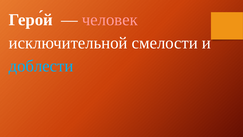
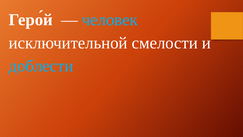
человек colour: pink -> light blue (110, 20)
